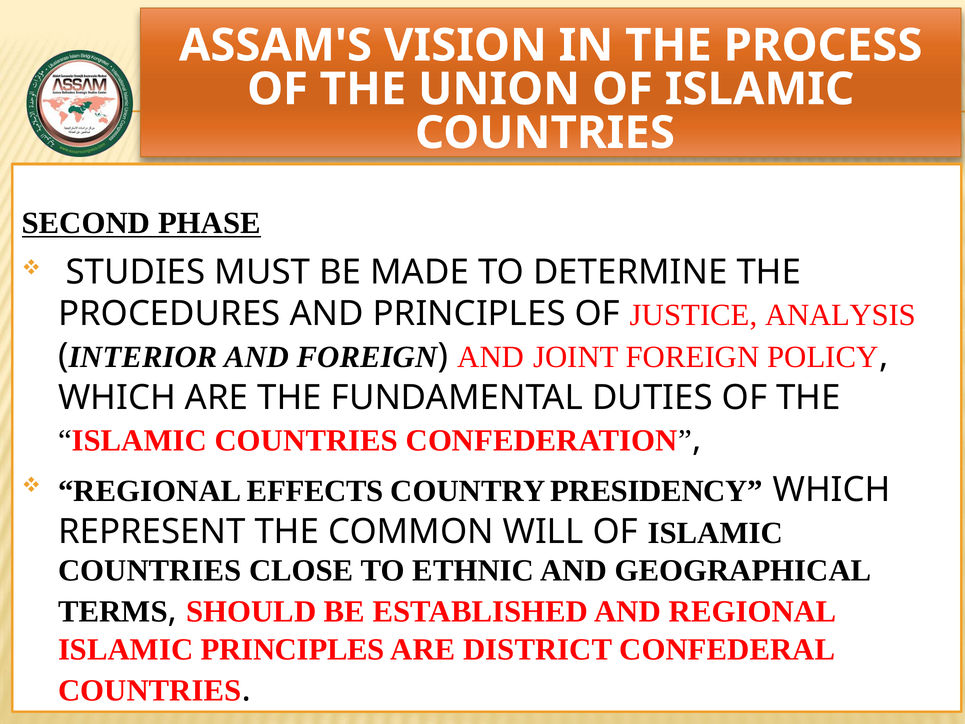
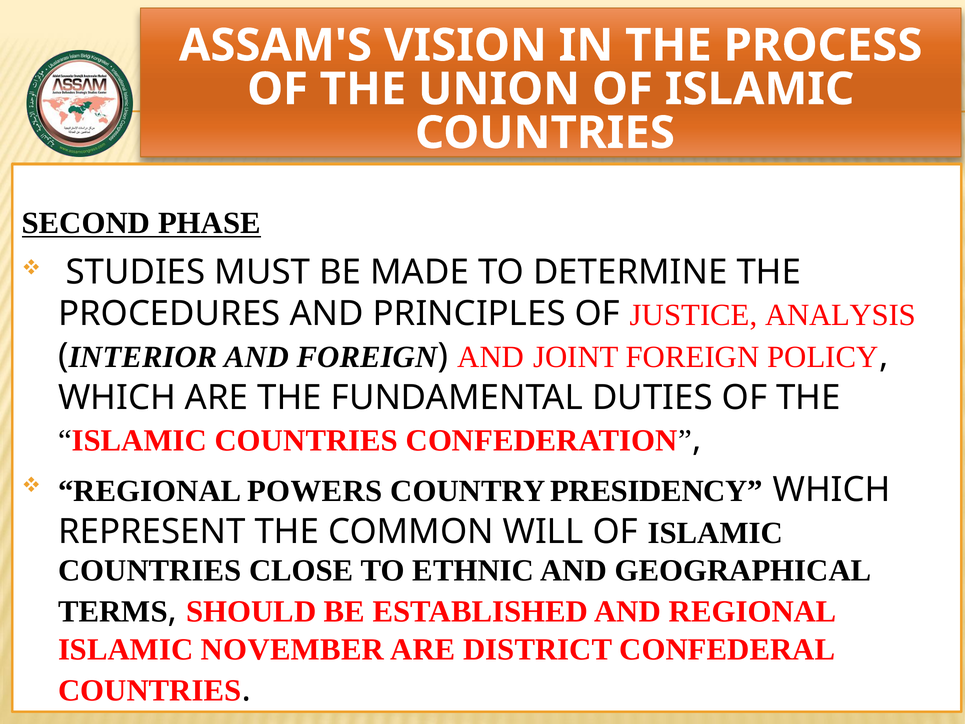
EFFECTS: EFFECTS -> POWERS (315, 491)
ISLAMIC PRINCIPLES: PRINCIPLES -> NOVEMBER (292, 649)
